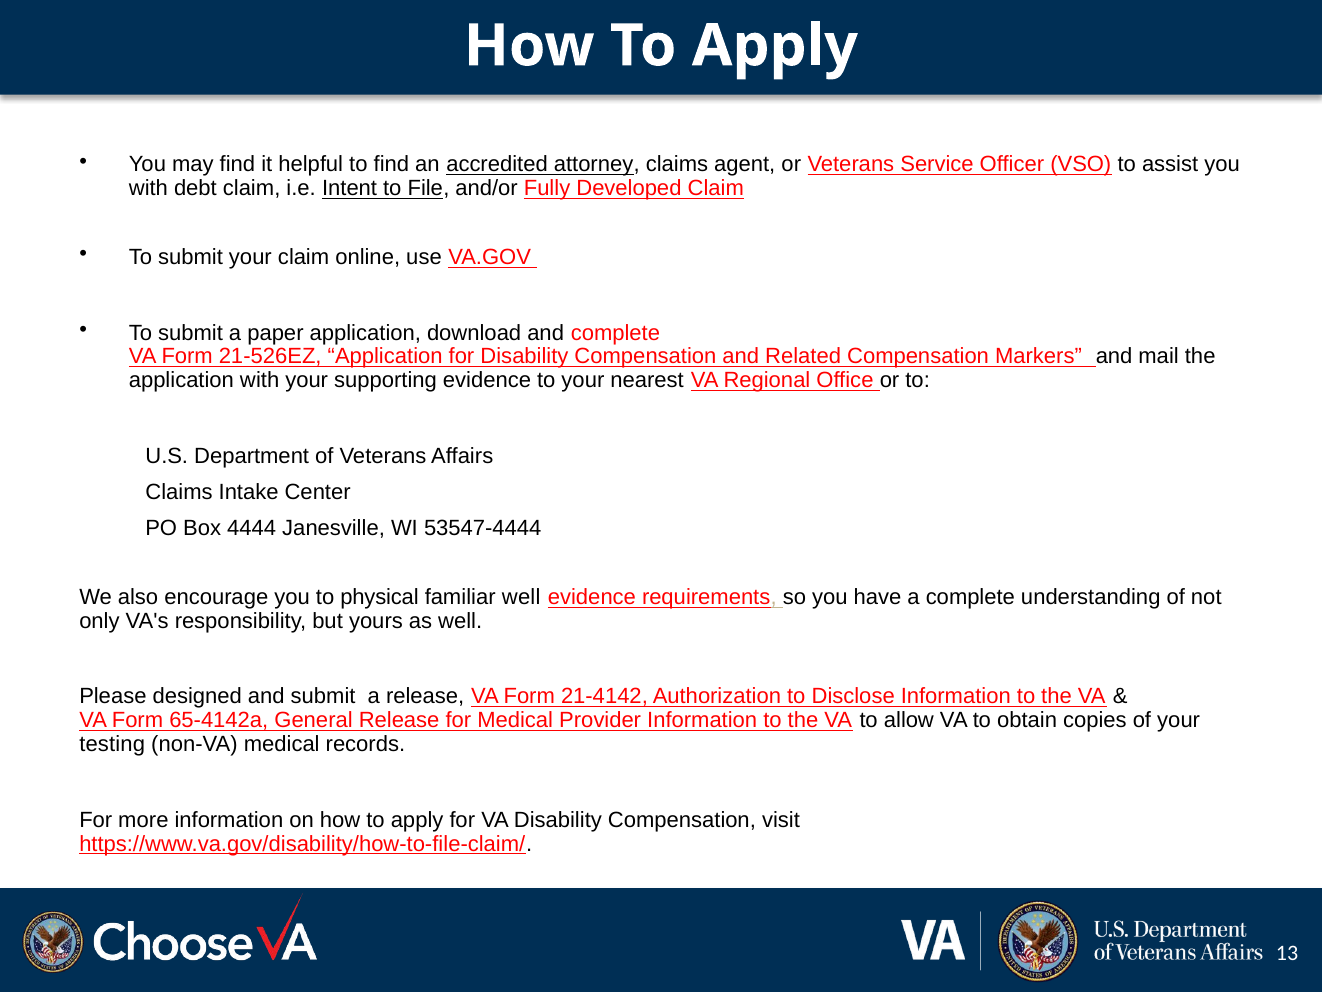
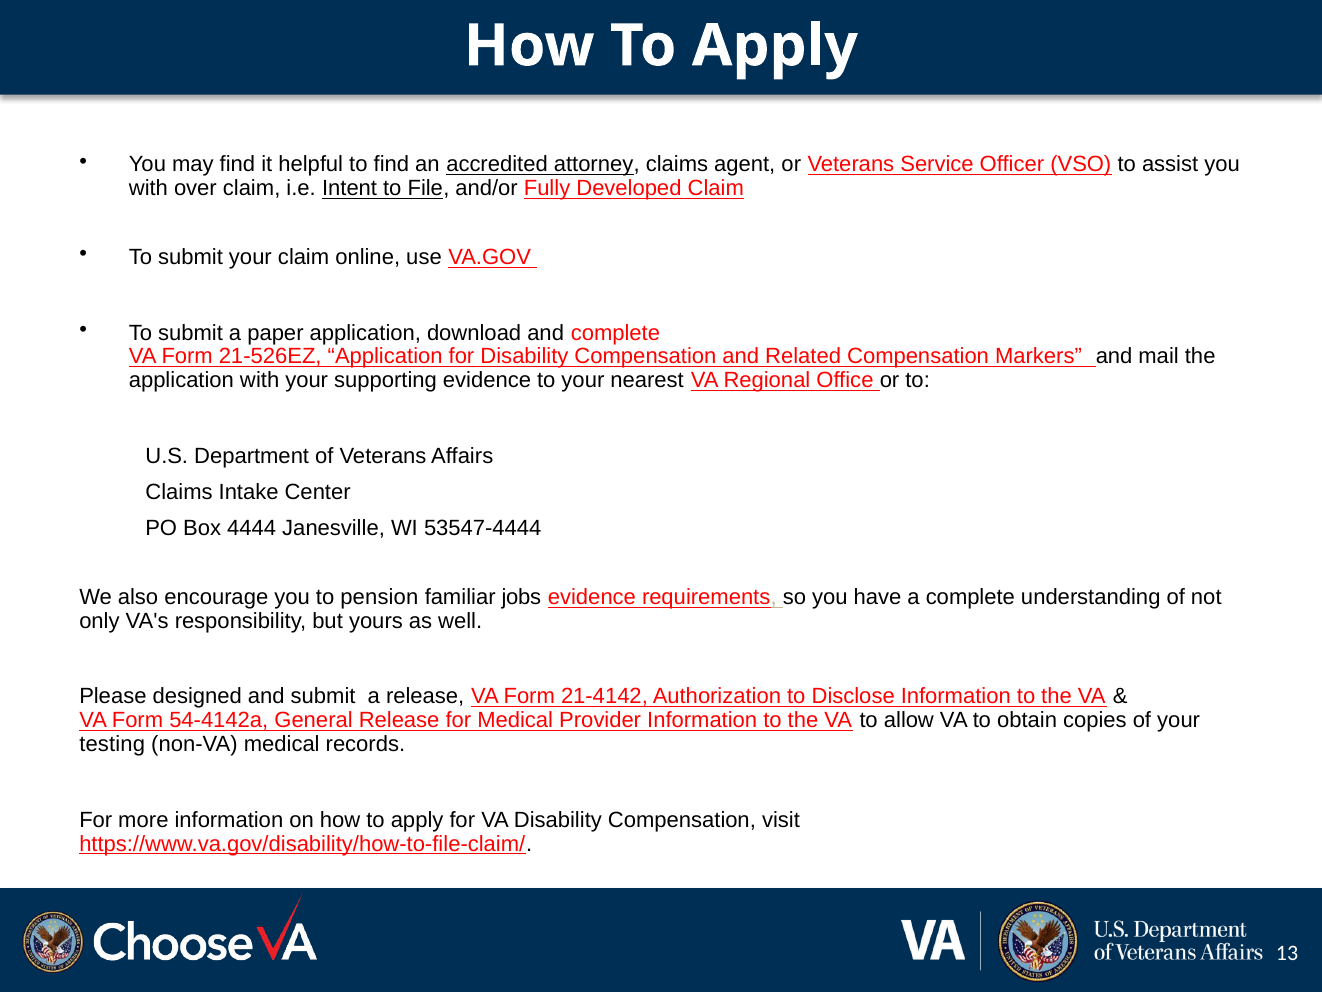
debt: debt -> over (195, 188)
physical: physical -> pension (379, 597)
familiar well: well -> jobs (521, 597)
65-4142a: 65-4142a -> 54-4142a (219, 720)
